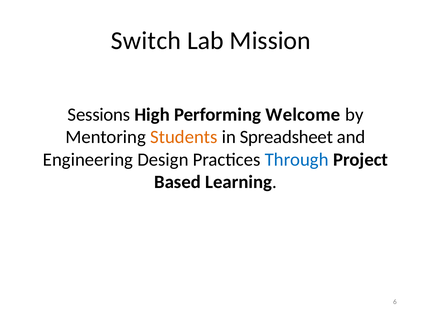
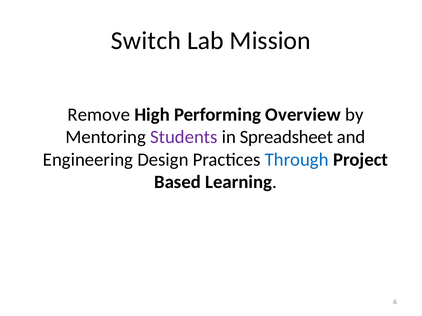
Sessions: Sessions -> Remove (99, 115)
Welcome: Welcome -> Overview (303, 115)
Students colour: orange -> purple (184, 137)
